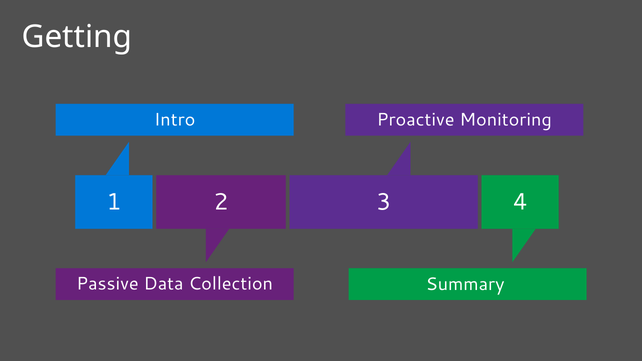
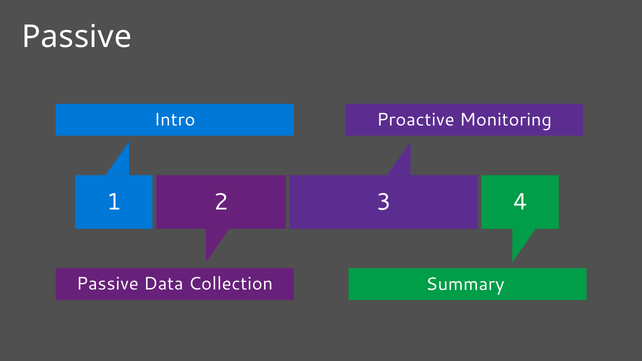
Getting: Getting -> Passive (77, 37)
